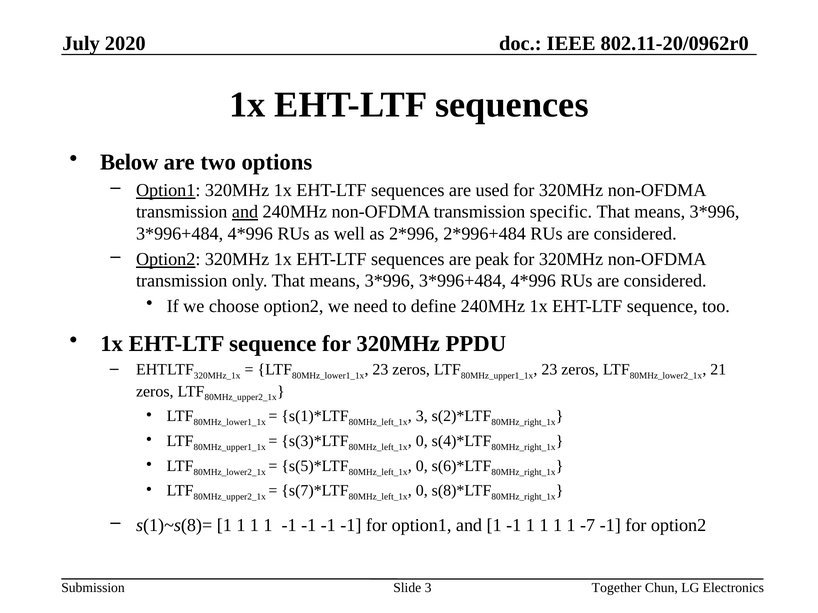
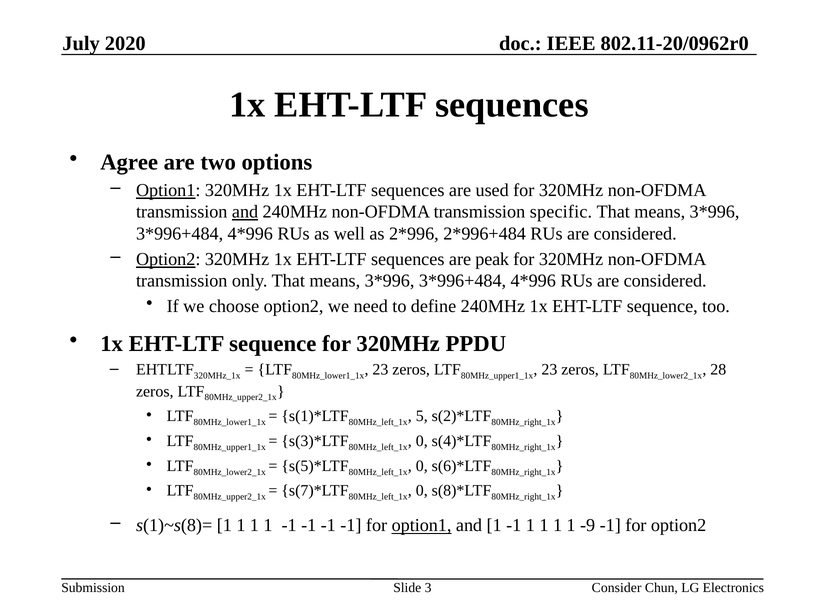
Below: Below -> Agree (129, 163)
21: 21 -> 28 (718, 370)
3: 3 -> 5 (422, 416)
option1 underline: none -> present (422, 526)
-7: -7 -> -9 (588, 526)
Together: Together -> Consider (617, 588)
